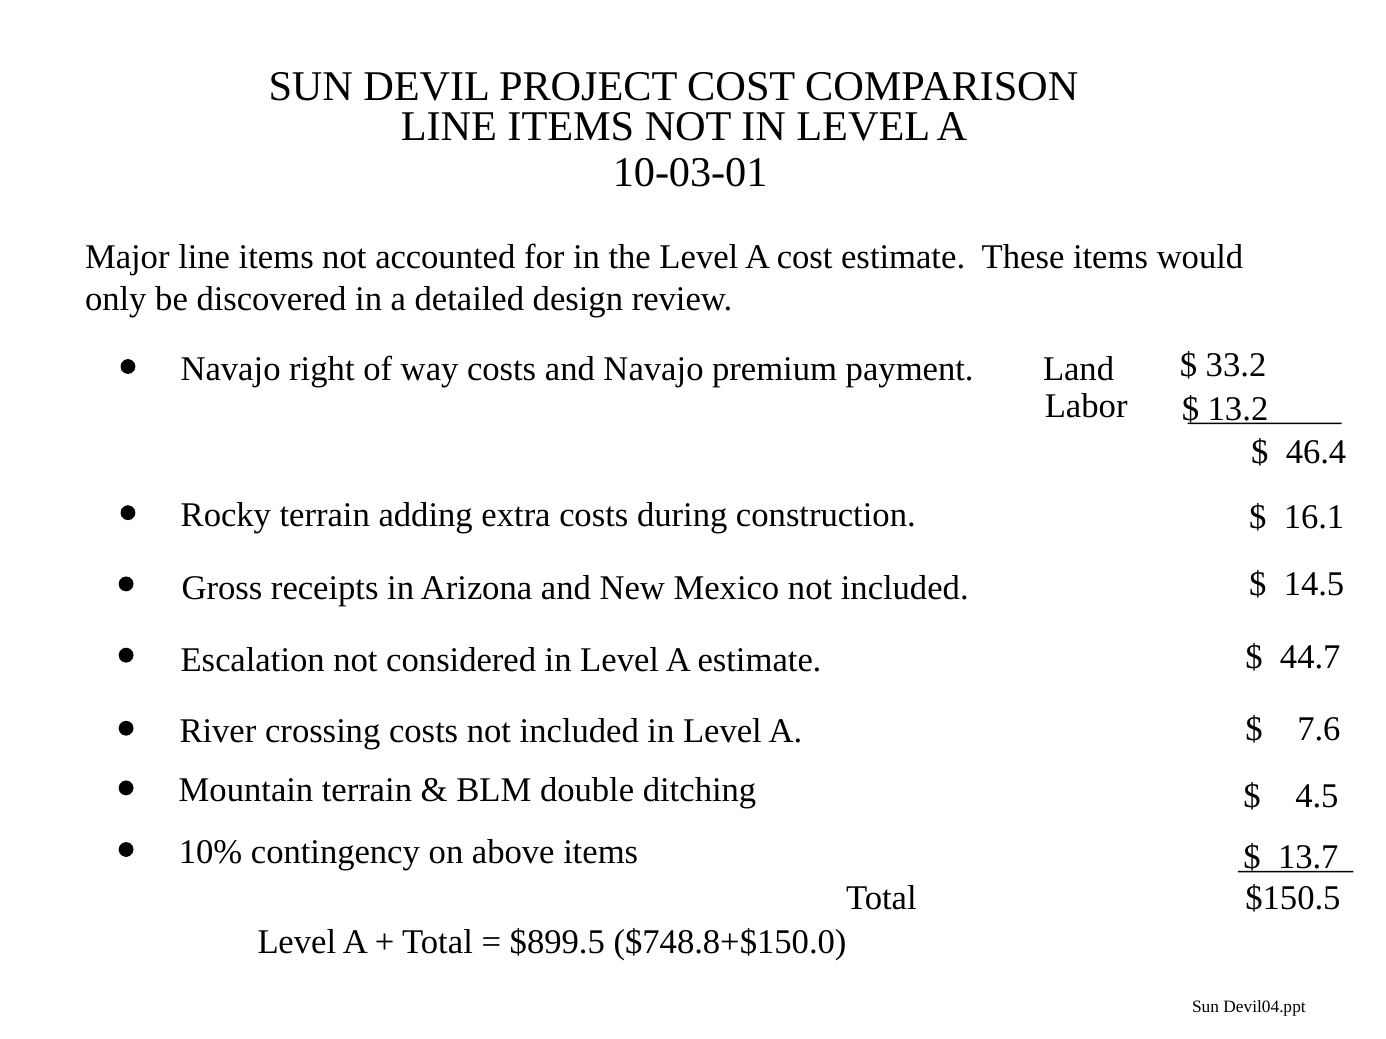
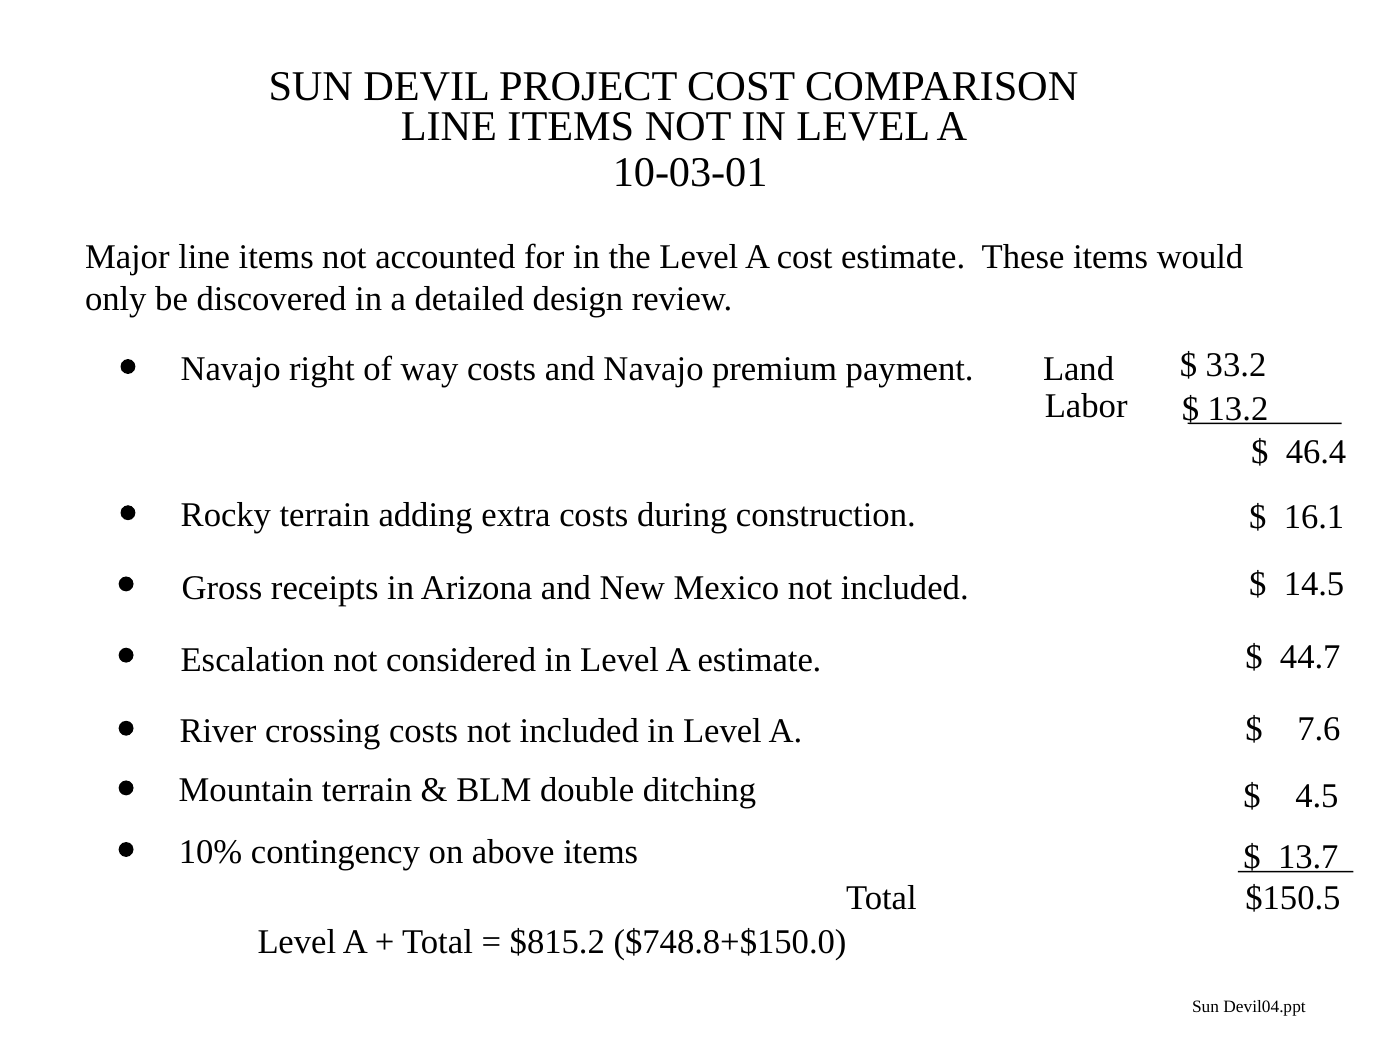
$899.5: $899.5 -> $815.2 (557, 943)
